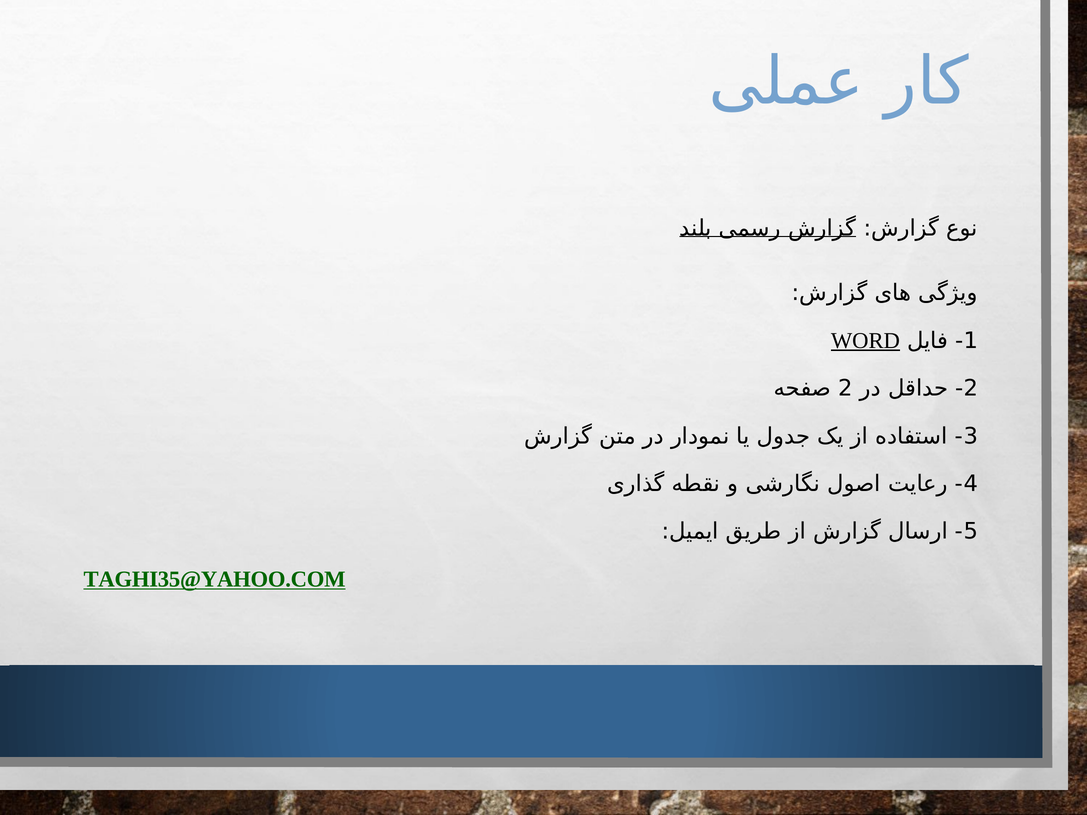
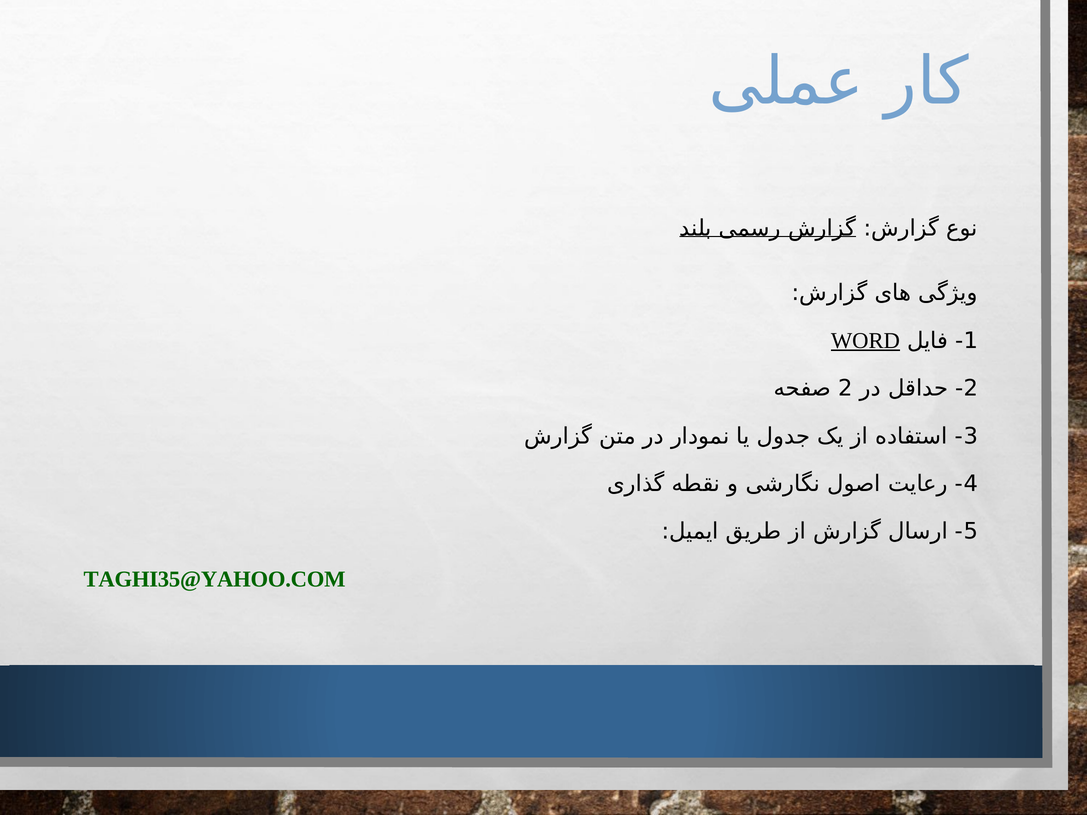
TAGHI35@YAHOO.COM underline: present -> none (215, 579)
